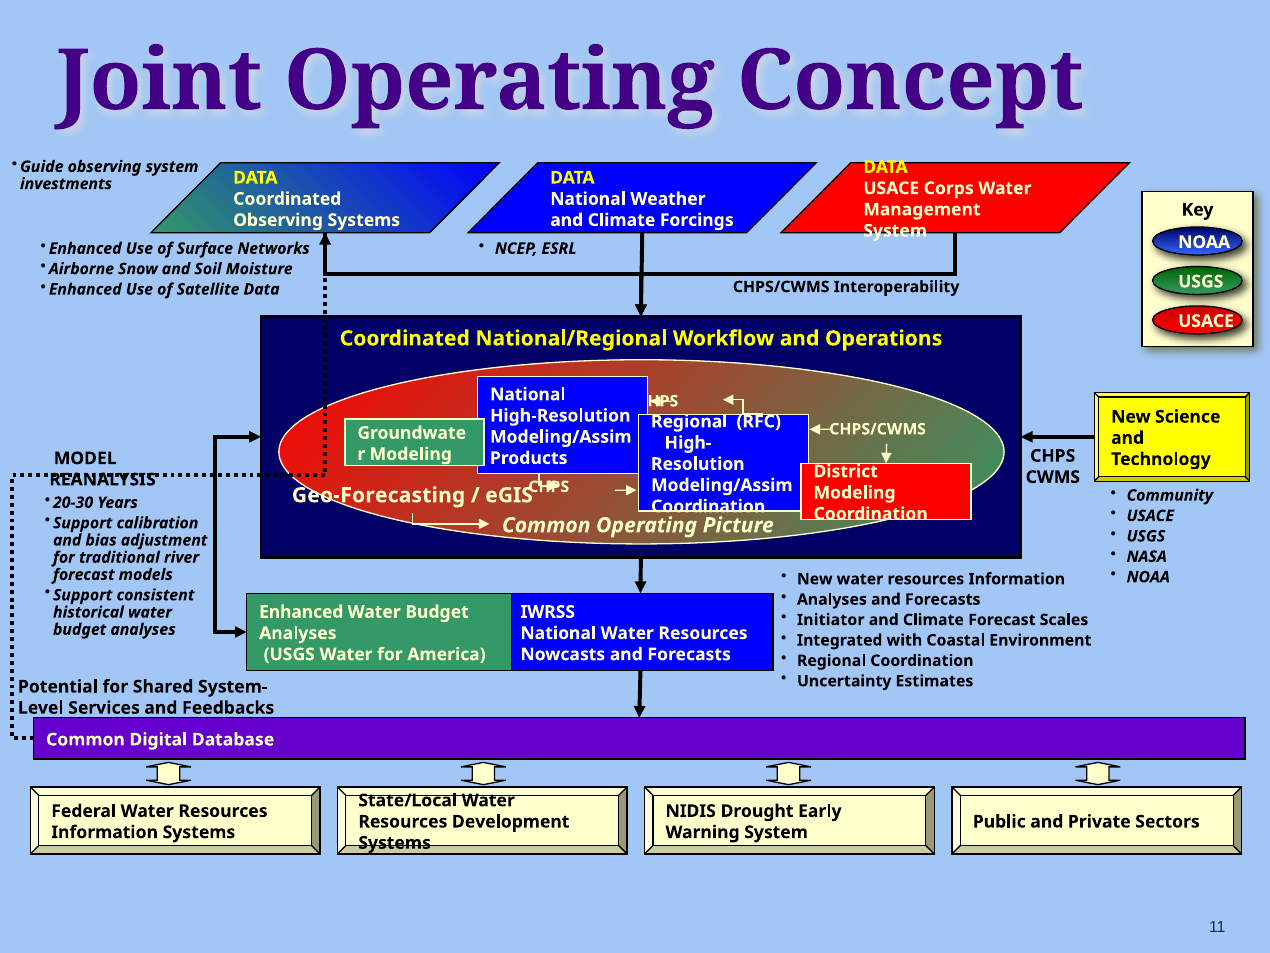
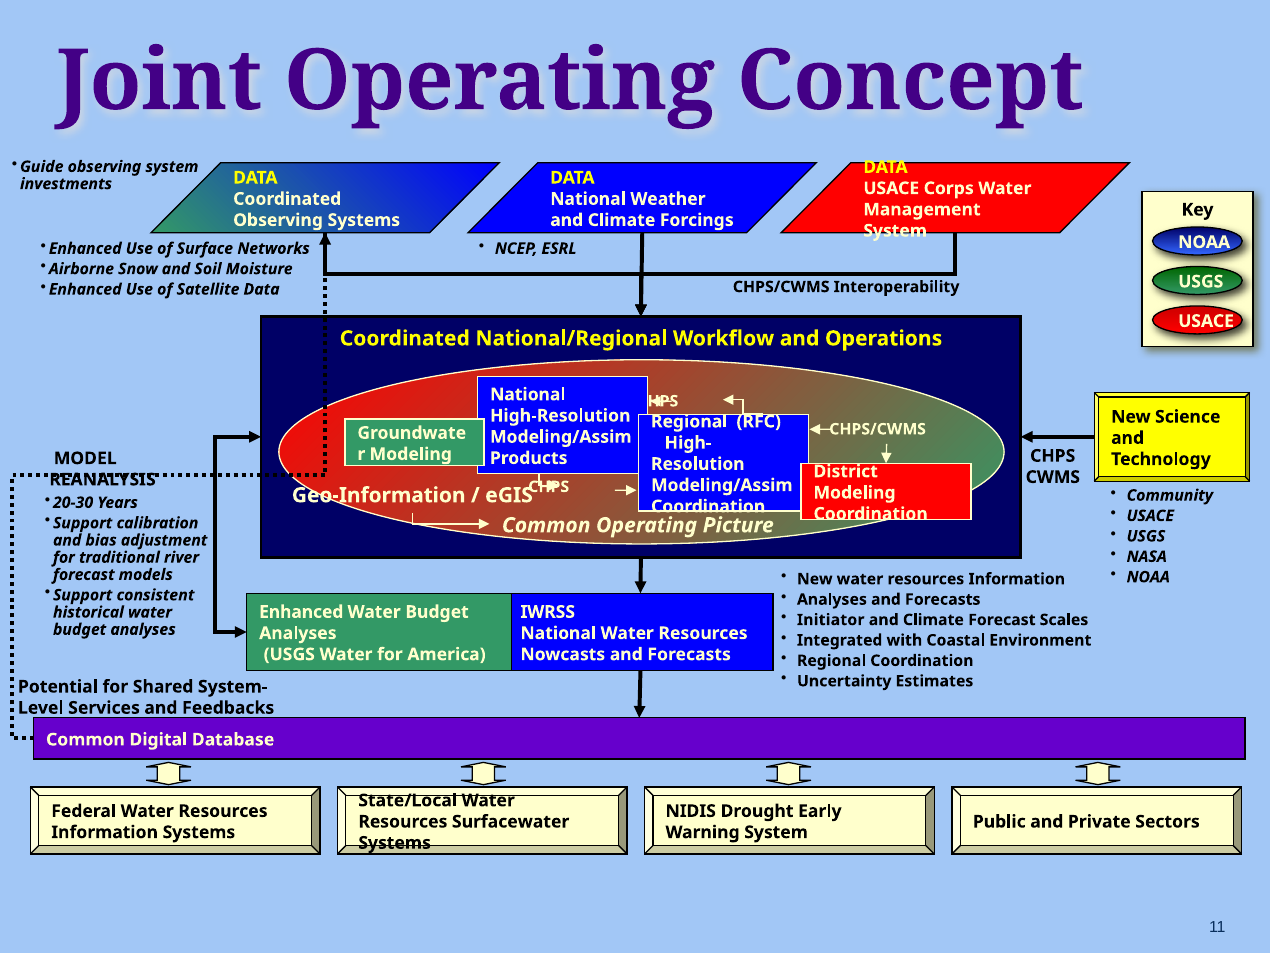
Geo-Forecasting: Geo-Forecasting -> Geo-Information (379, 495)
Development: Development -> Surfacewater (511, 821)
